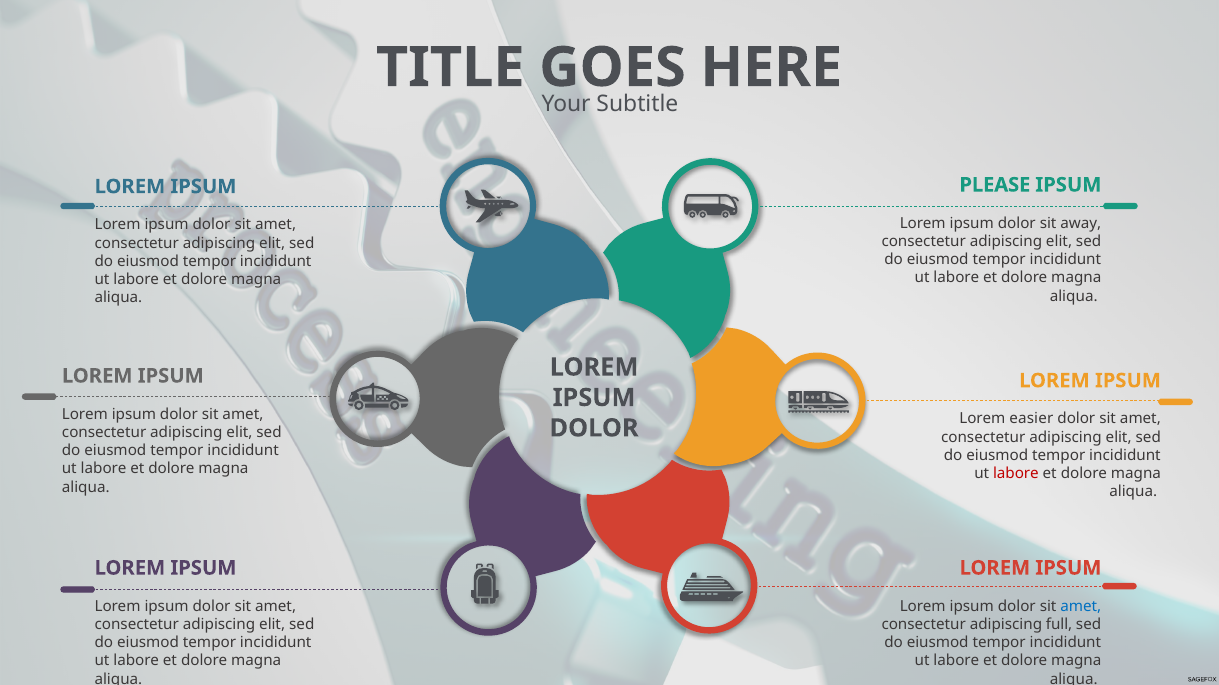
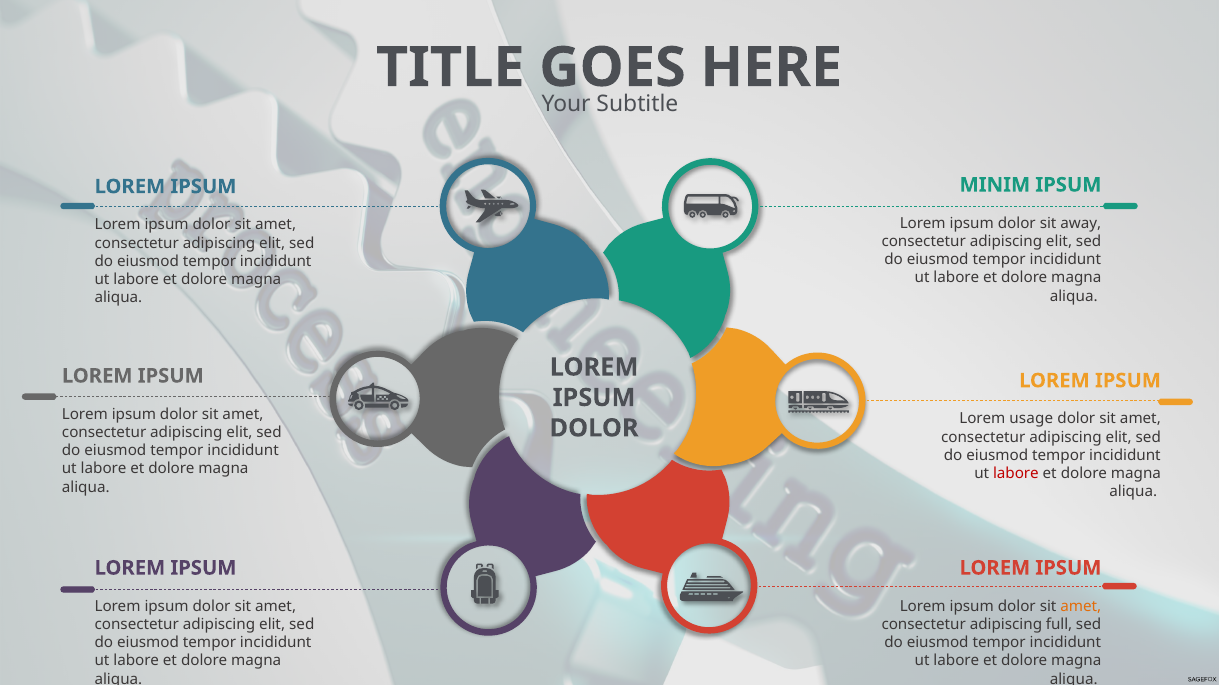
PLEASE: PLEASE -> MINIM (995, 185)
easier: easier -> usage (1031, 419)
amet colour: blue -> orange (1081, 607)
